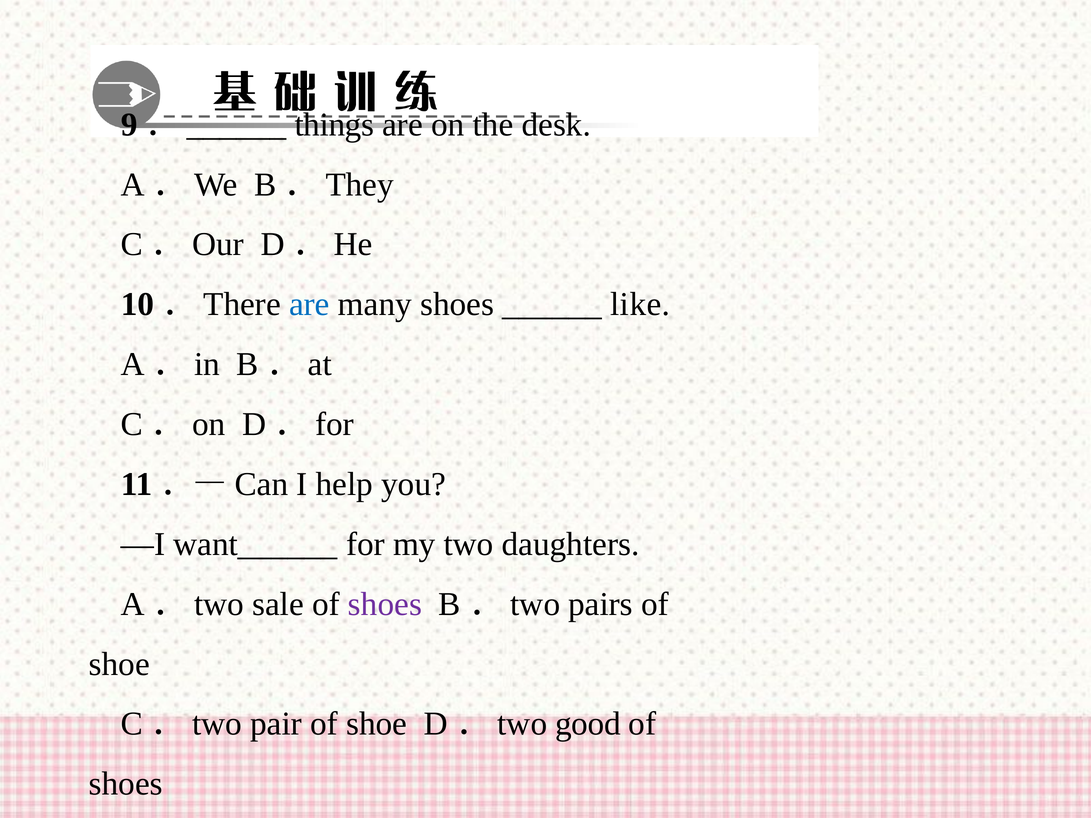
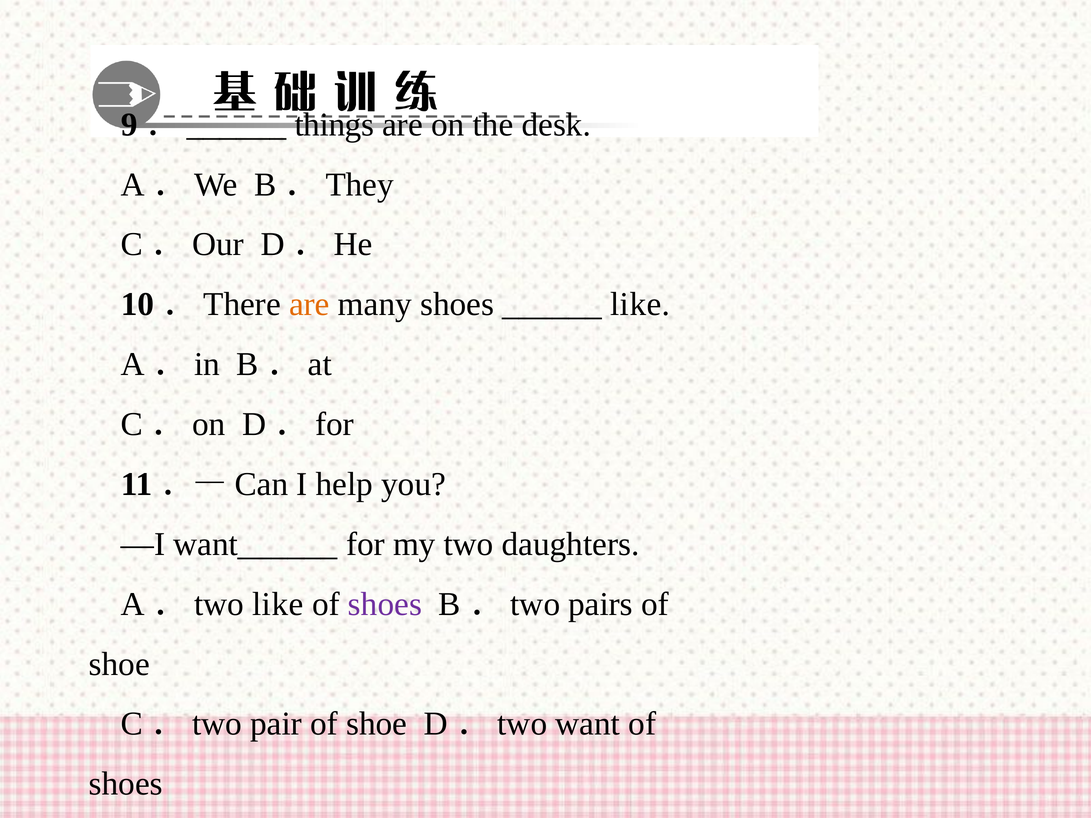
are colour: blue -> orange (309, 304)
A．two sale: sale -> like (278, 604)
good: good -> want (588, 724)
